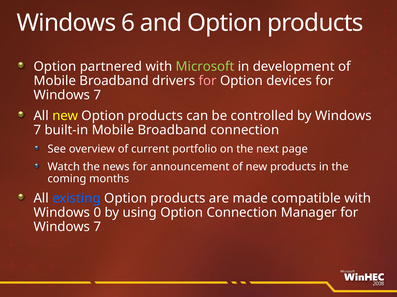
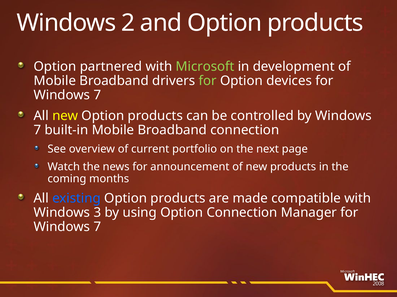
6: 6 -> 2 (128, 23)
for colour: pink -> light green (208, 81)
0: 0 -> 3 (97, 213)
